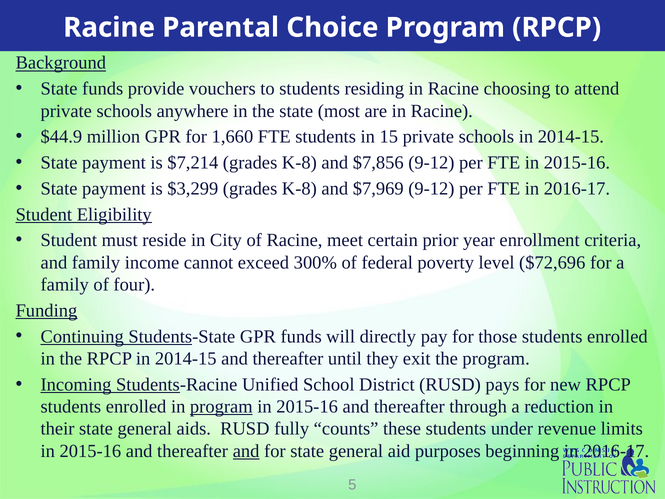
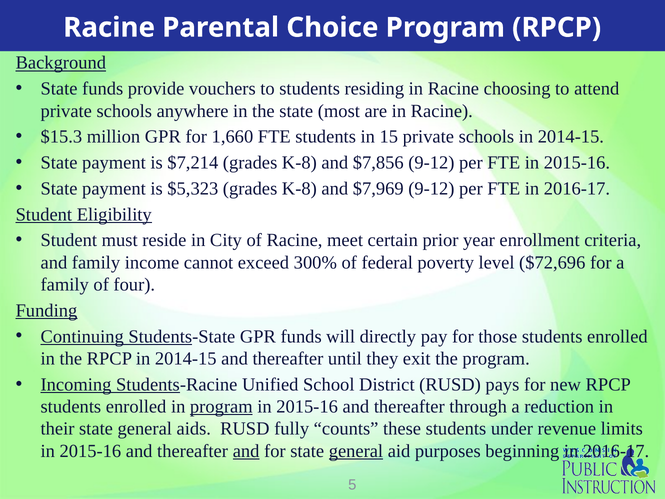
$44.9: $44.9 -> $15.3 (61, 137)
$3,299: $3,299 -> $5,323 (193, 188)
general underline: none -> present (356, 451)
